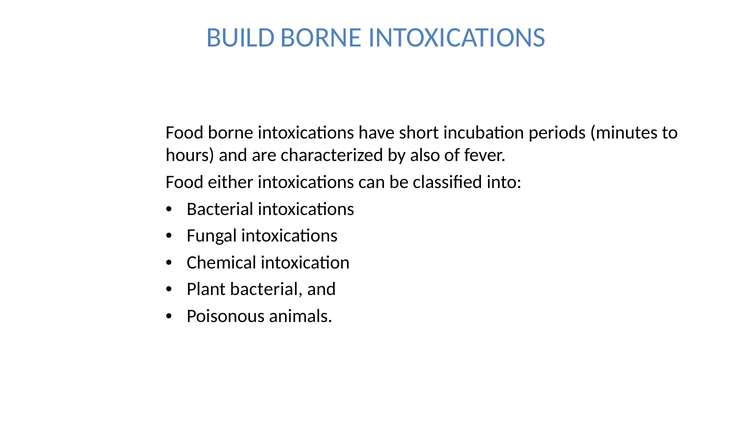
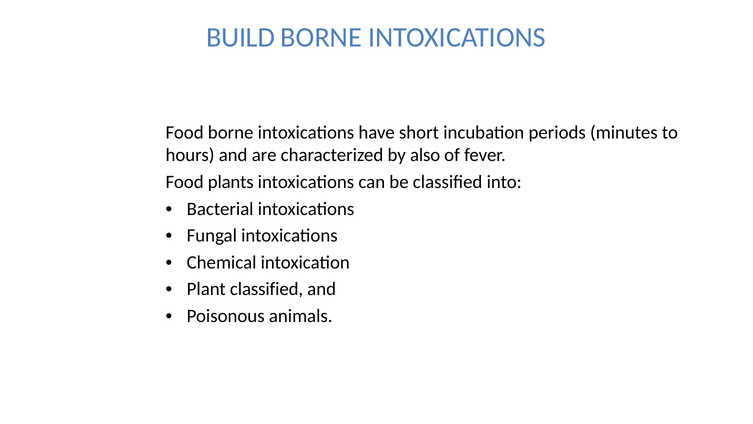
either: either -> plants (231, 182)
Plant bacterial: bacterial -> classified (267, 289)
